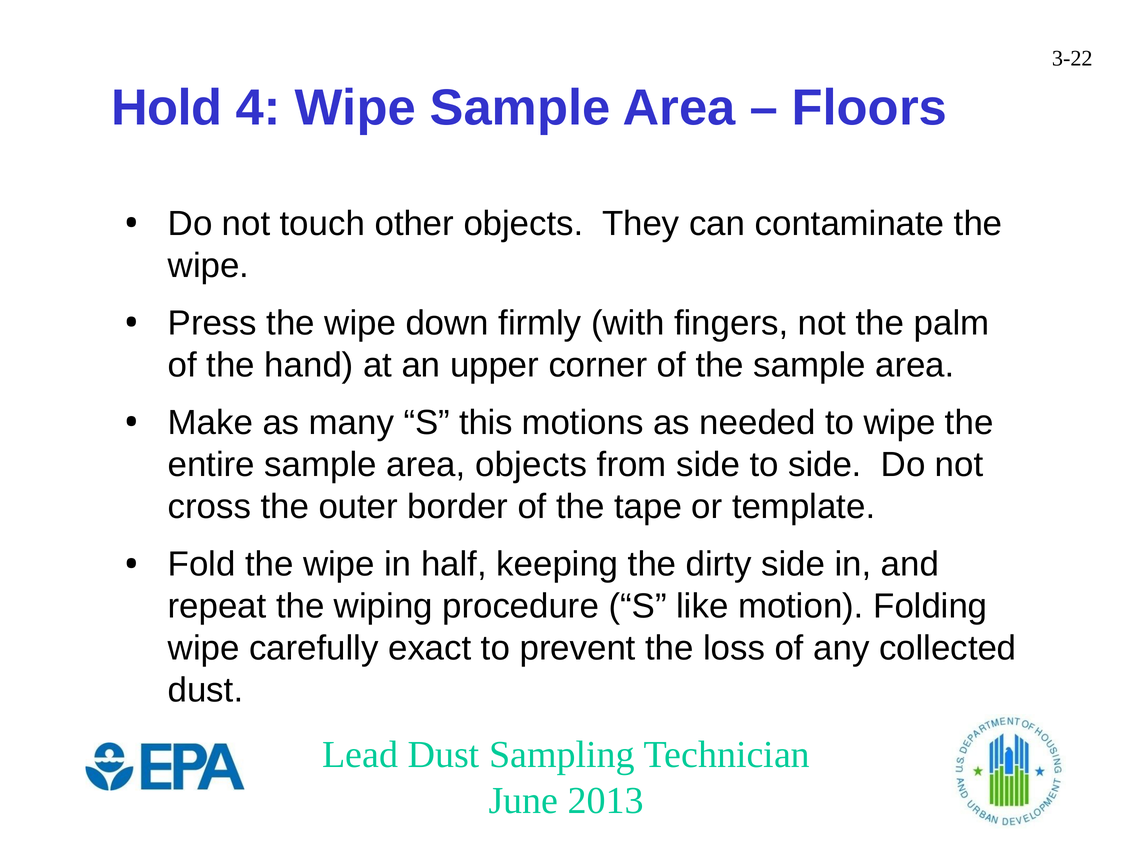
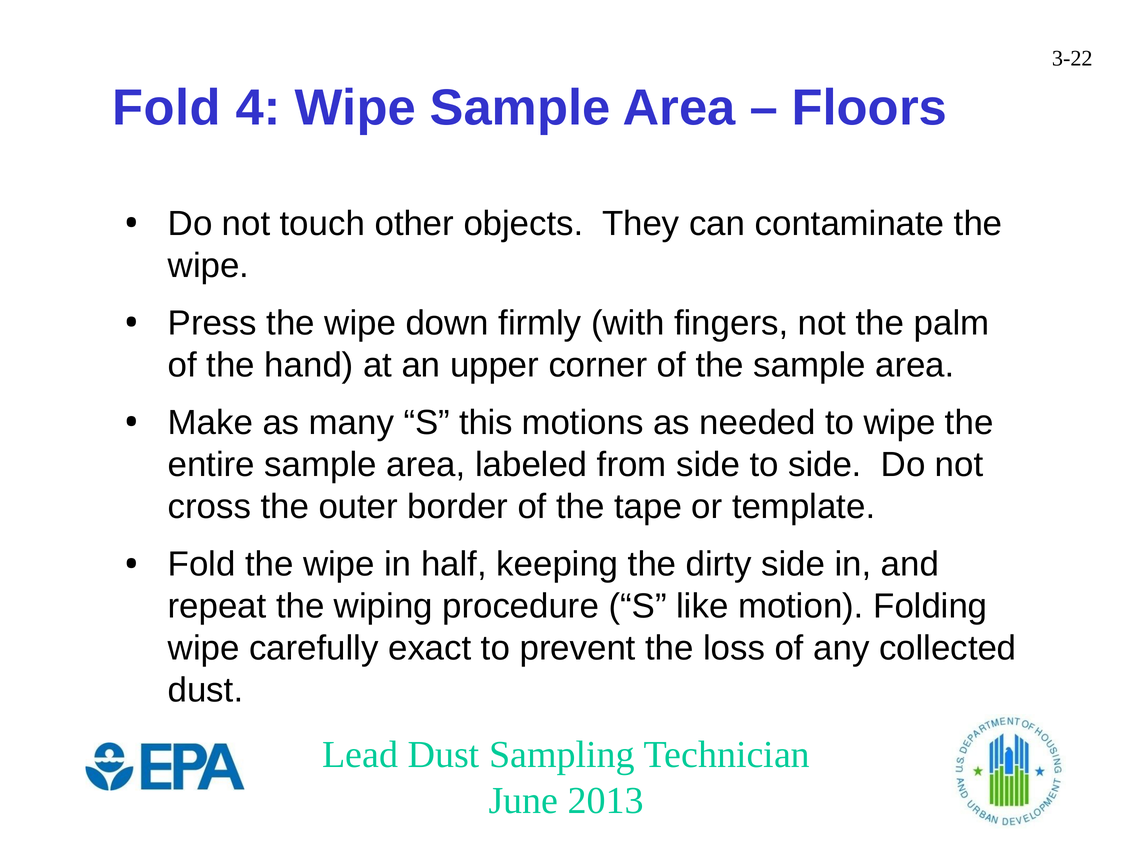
Hold: Hold -> Fold (166, 108)
area objects: objects -> labeled (531, 465)
